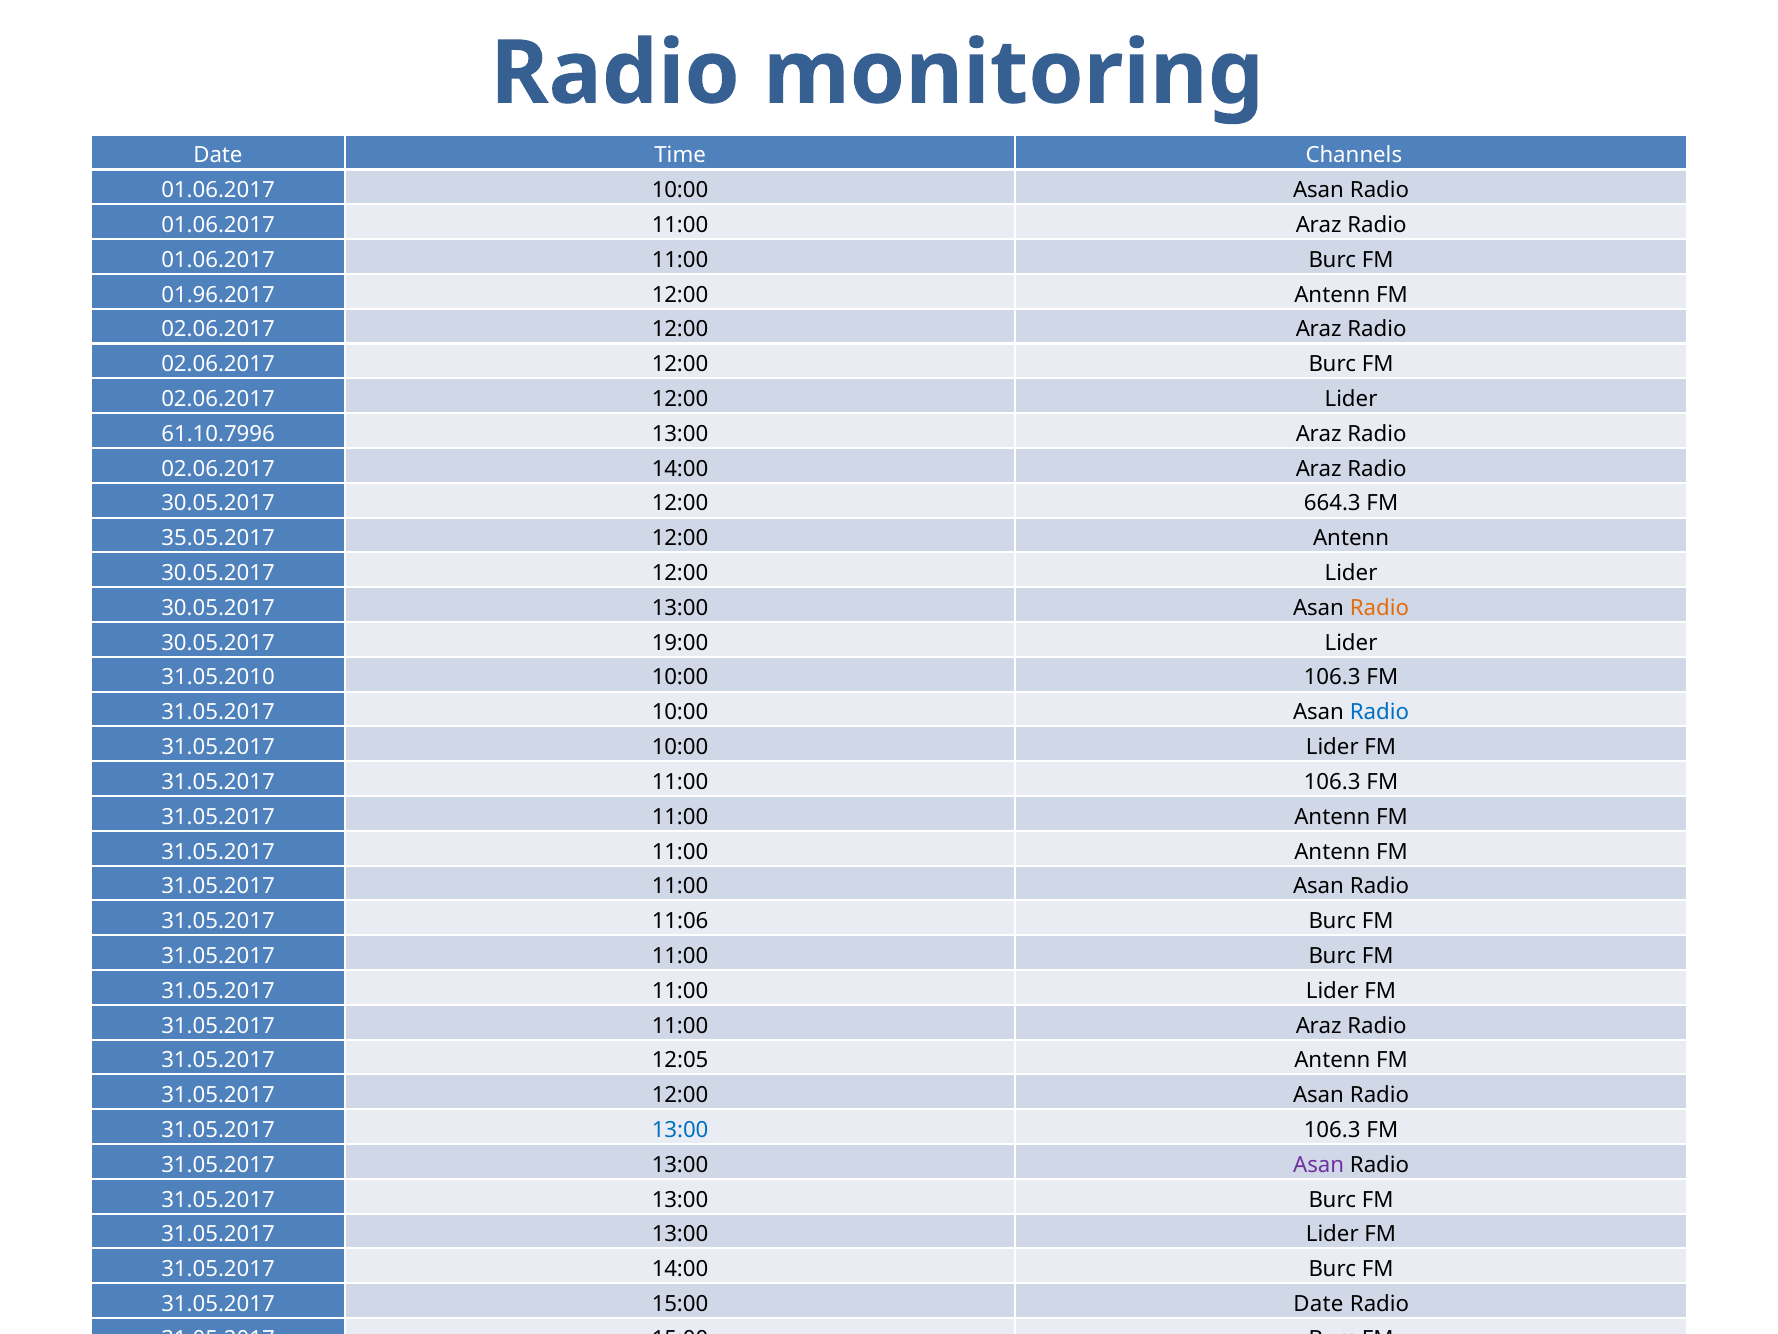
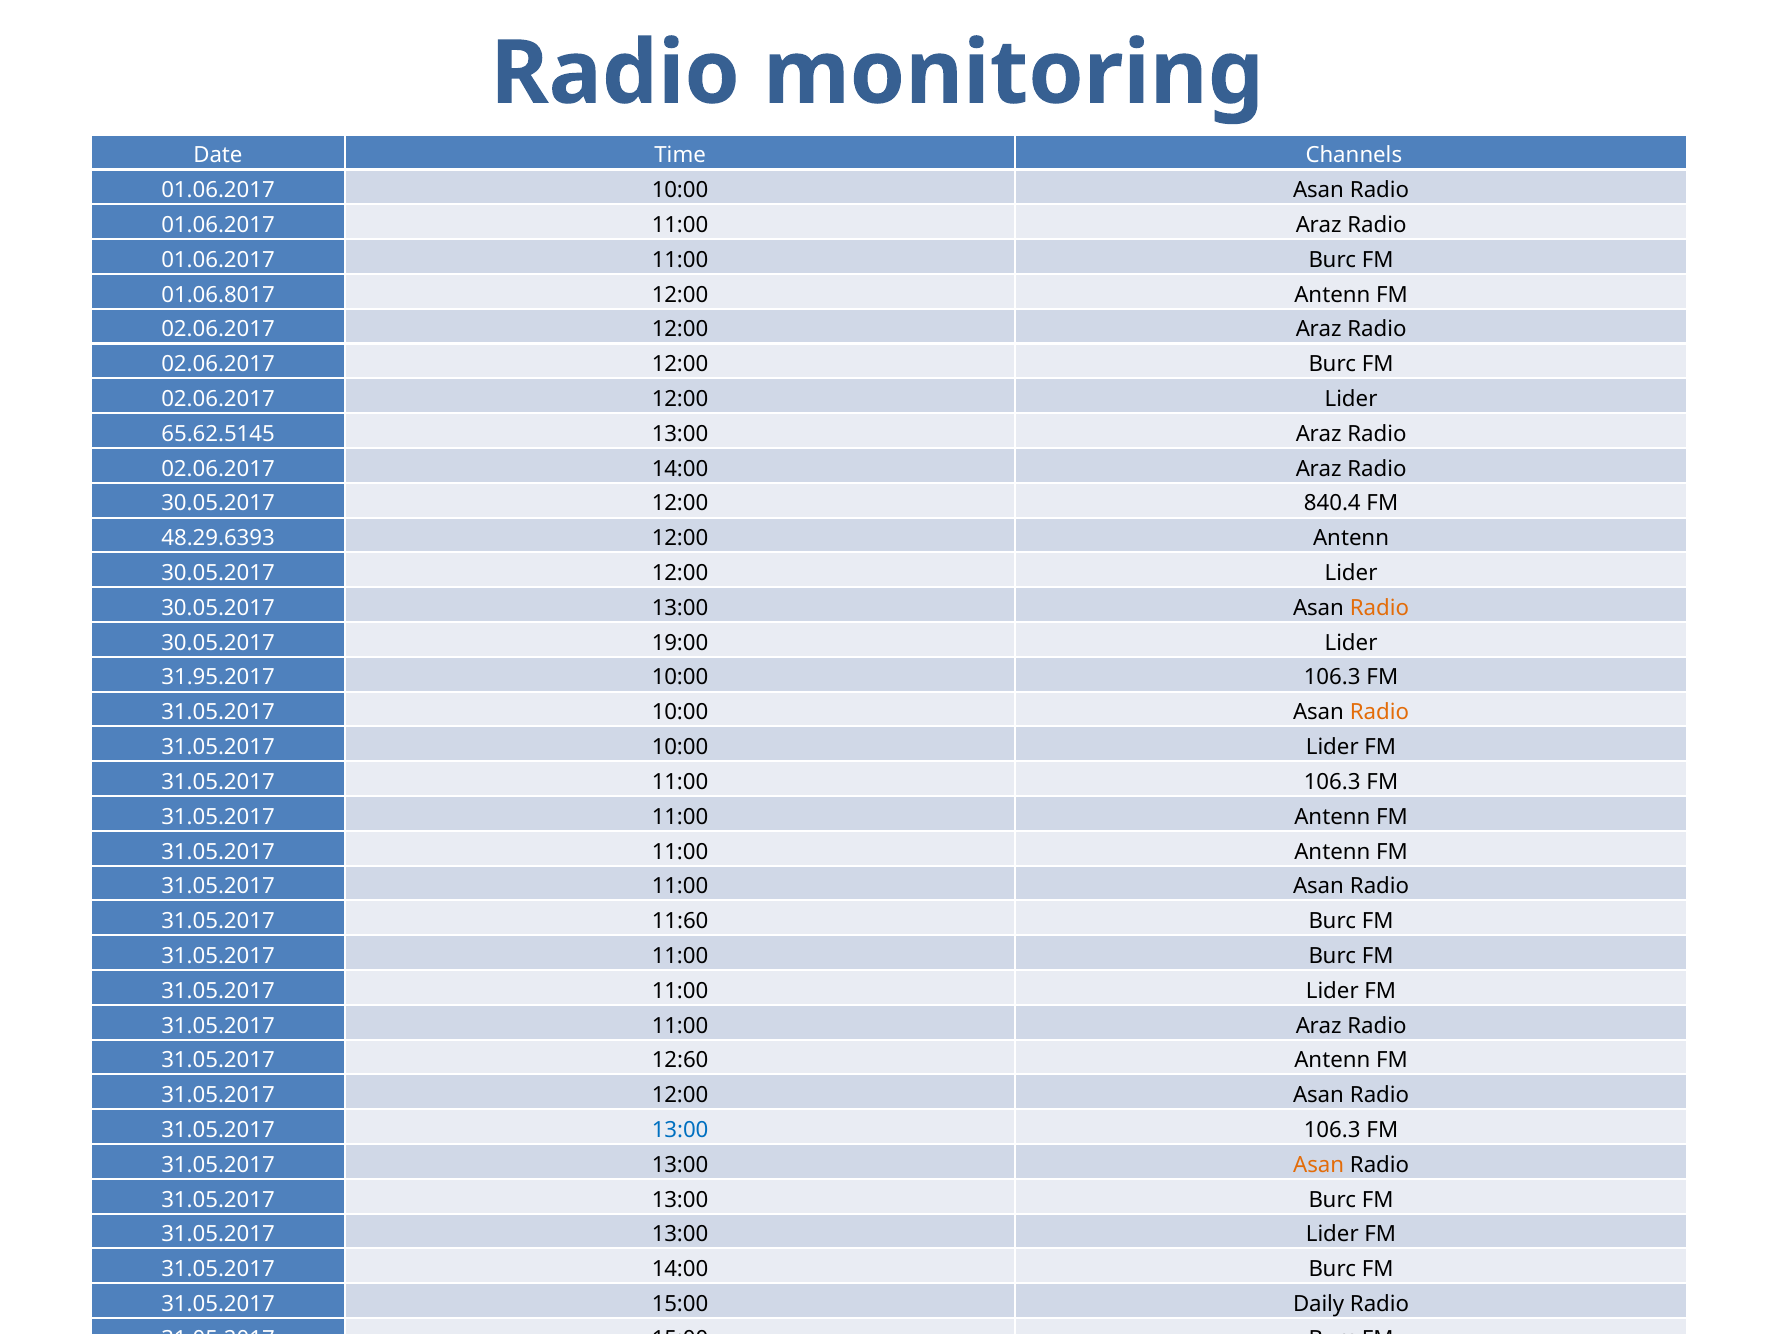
01.96.2017: 01.96.2017 -> 01.06.8017 (218, 295)
61.10.7996: 61.10.7996 -> 65.62.5145 (218, 434)
664.3: 664.3 -> 840.4 (1332, 503)
35.05.2017: 35.05.2017 -> 48.29.6393 (218, 538)
31.05.2010: 31.05.2010 -> 31.95.2017 (218, 677)
Radio colour: blue -> orange (1379, 712)
11:06: 11:06 -> 11:60 (680, 921)
12:05: 12:05 -> 12:60 (680, 1060)
Asan colour: purple -> orange (1319, 1164)
15:00 Date: Date -> Daily (1319, 1304)
